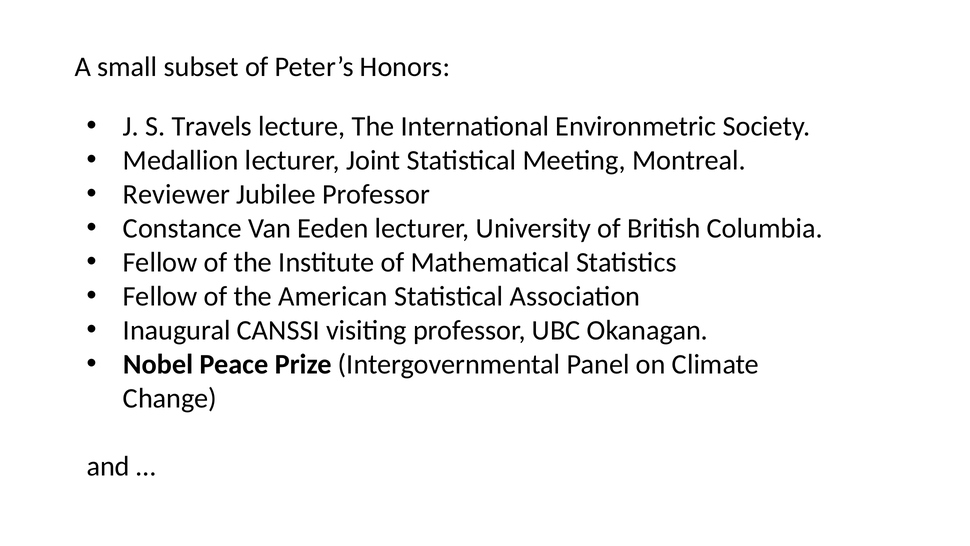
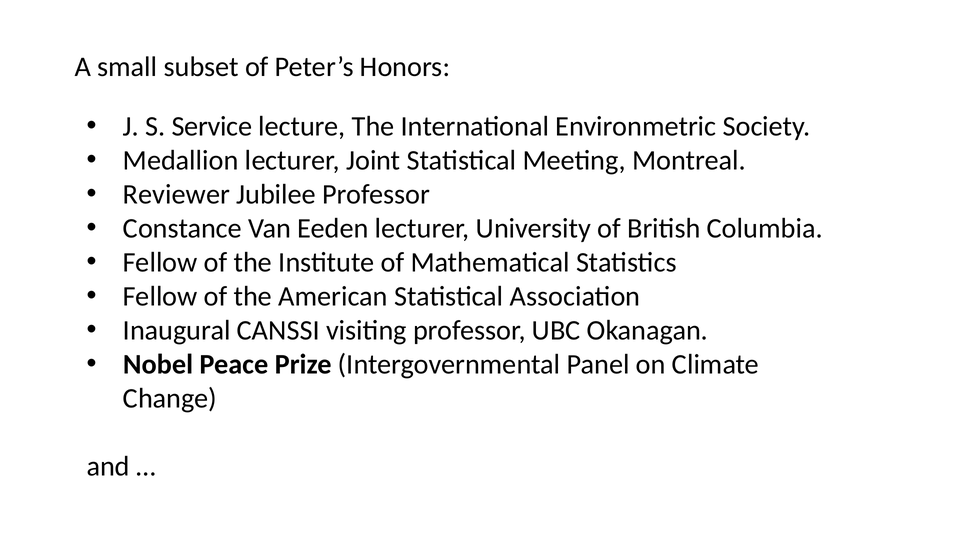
Travels: Travels -> Service (212, 126)
